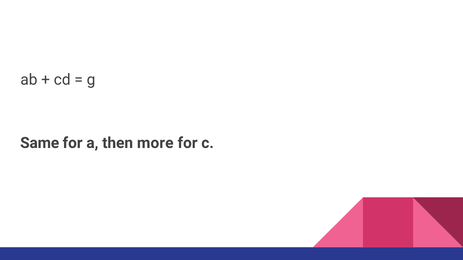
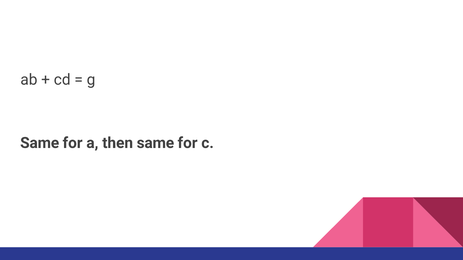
then more: more -> same (155, 143)
